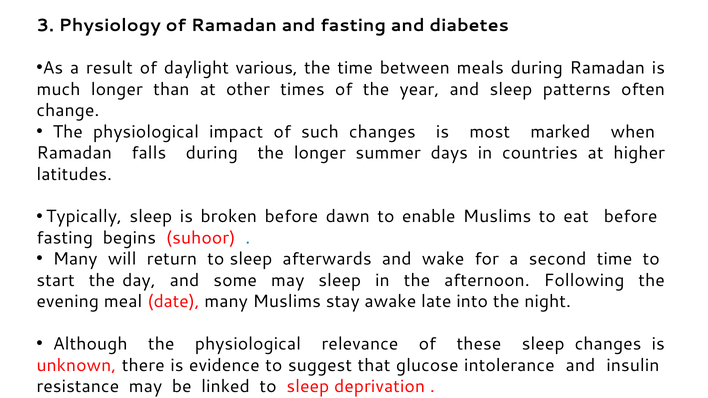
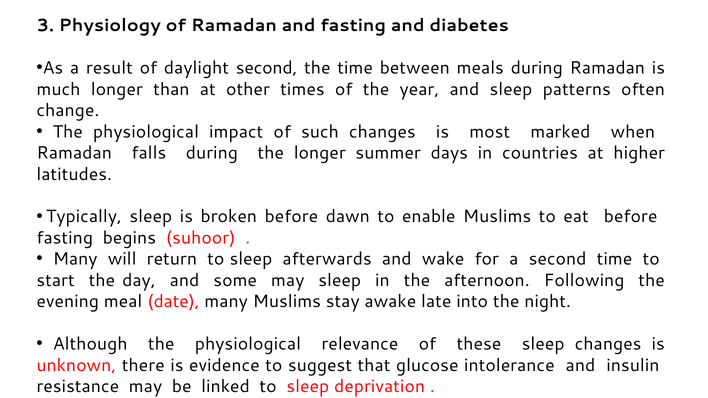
daylight various: various -> second (267, 68)
